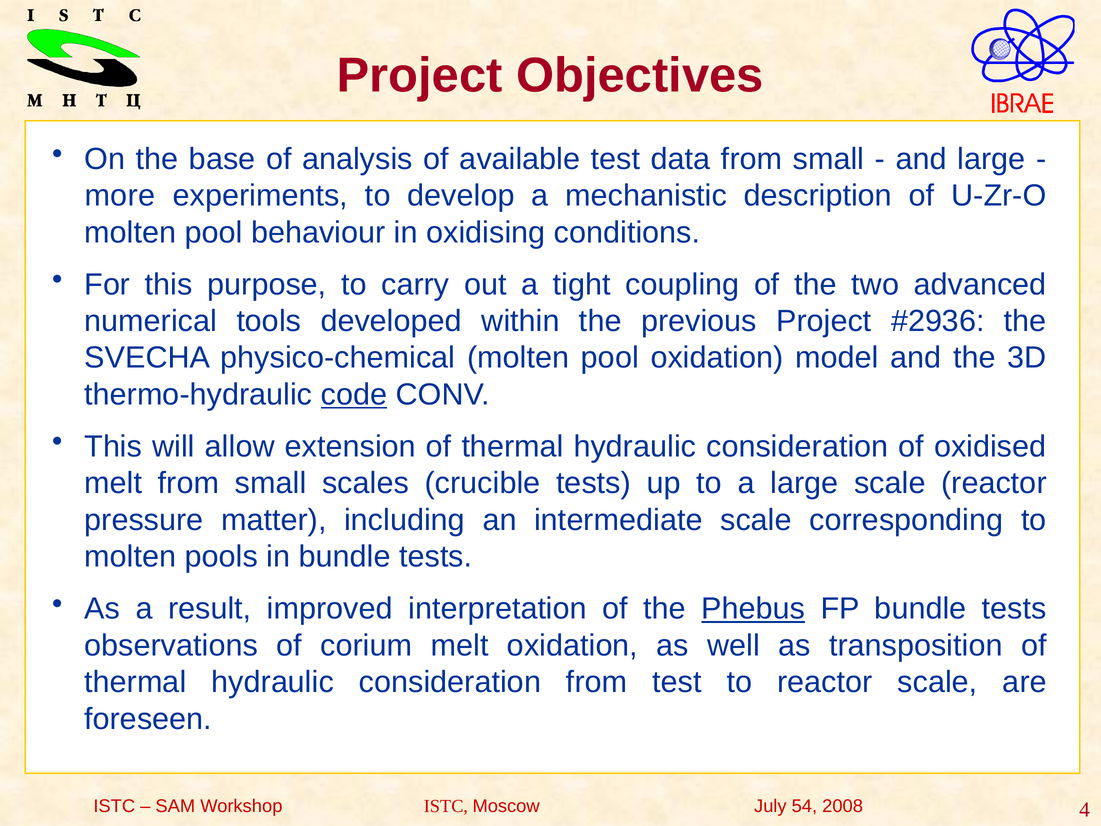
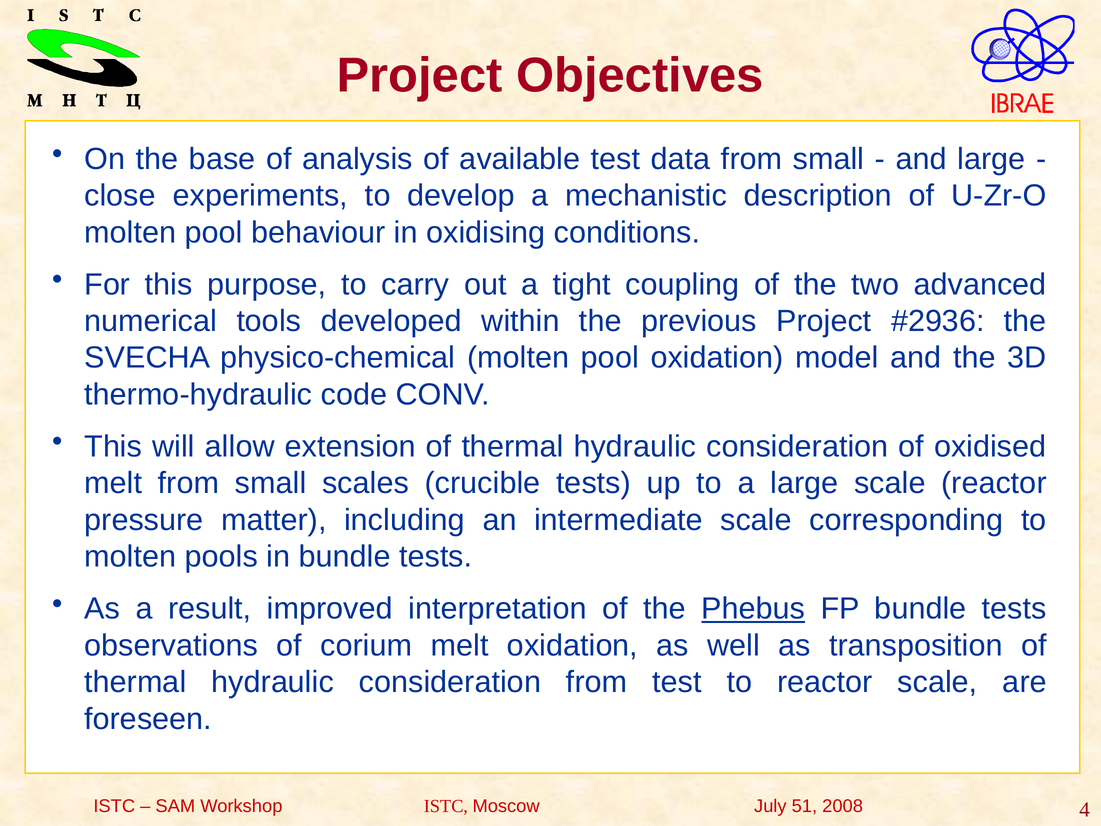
more: more -> close (120, 196)
code underline: present -> none (354, 394)
54: 54 -> 51 (804, 806)
